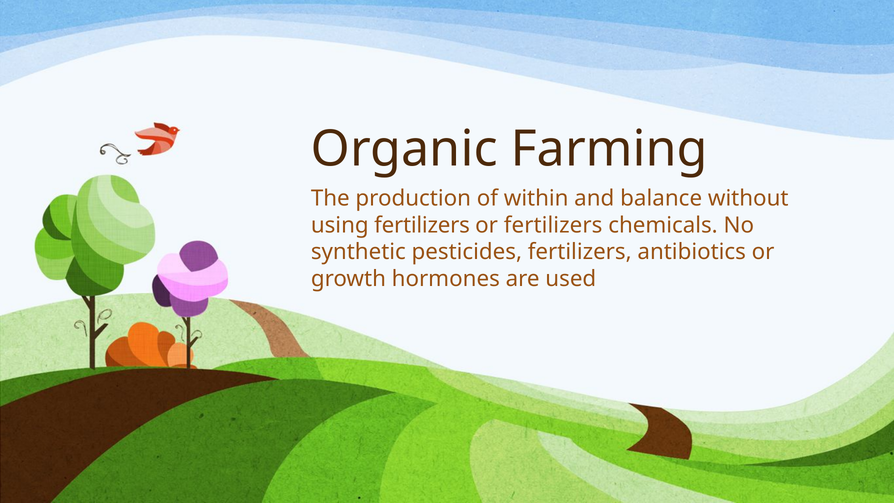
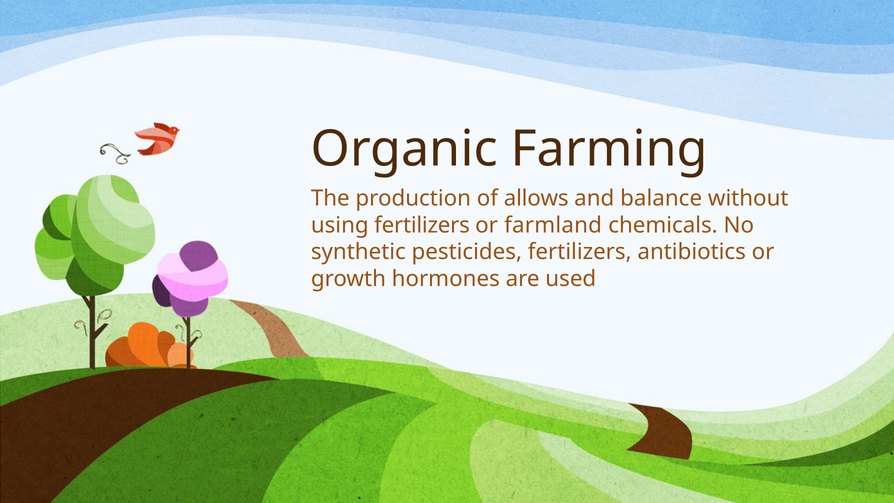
within: within -> allows (536, 198)
or fertilizers: fertilizers -> farmland (553, 225)
